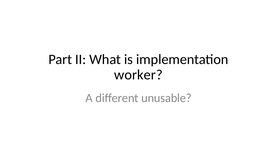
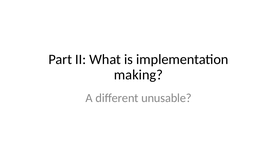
worker: worker -> making (138, 75)
